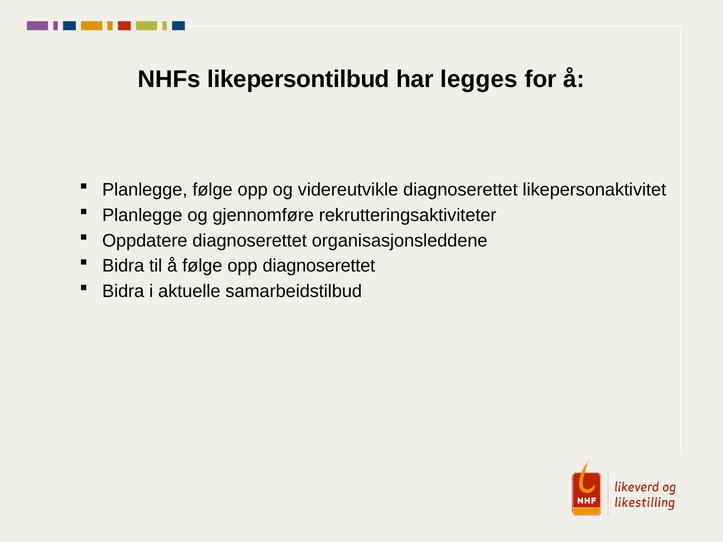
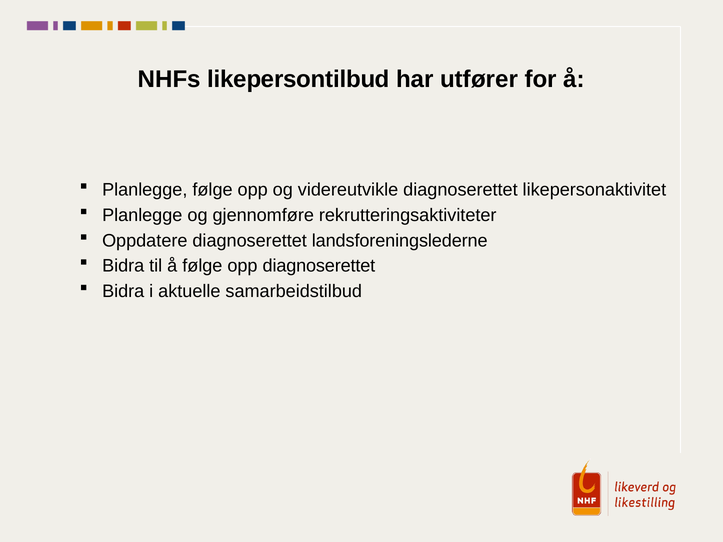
legges: legges -> utfører (479, 80)
organisasjonsleddene: organisasjonsleddene -> landsforeningslederne (400, 241)
